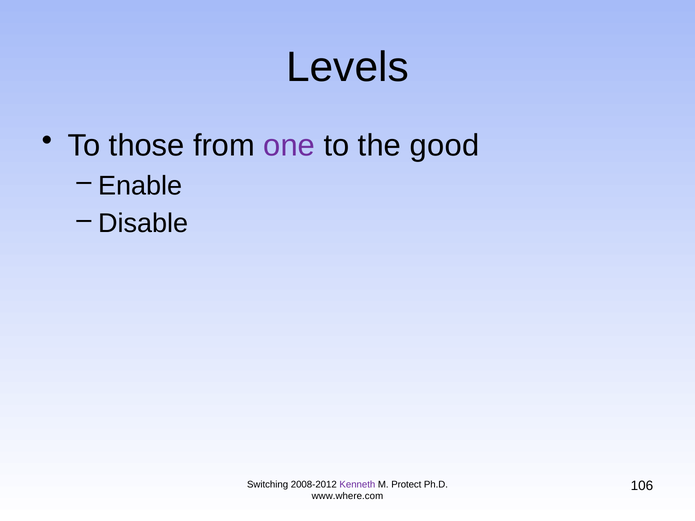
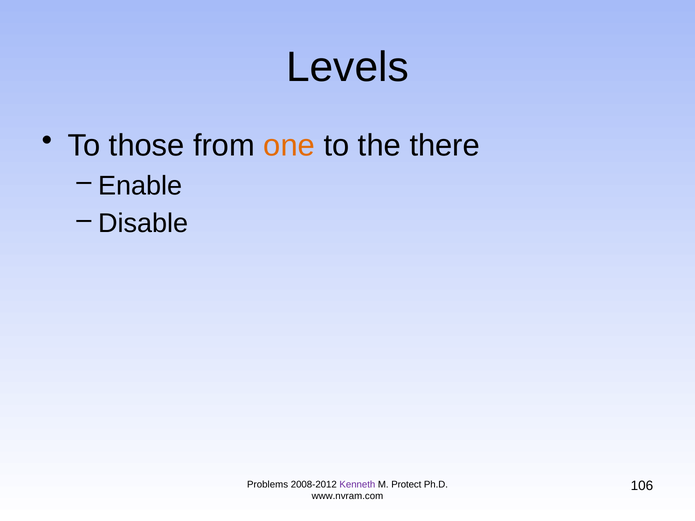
one colour: purple -> orange (289, 146)
good: good -> there (445, 146)
Switching: Switching -> Problems (268, 485)
www.where.com: www.where.com -> www.nvram.com (347, 496)
